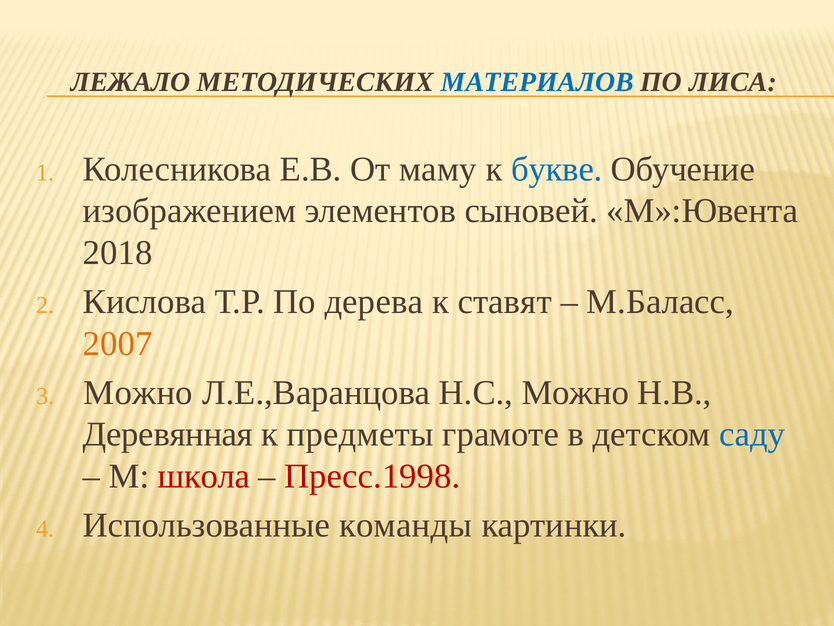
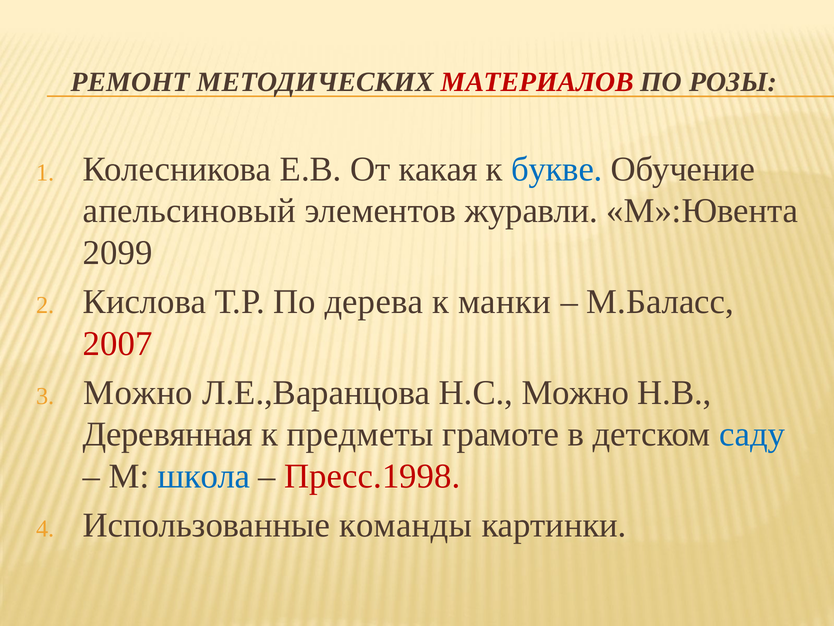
ЛЕЖАЛО: ЛЕЖАЛО -> РЕМОНТ (130, 82)
МАТЕРИАЛОВ colour: blue -> red (537, 82)
ЛИСА: ЛИСА -> РОЗЫ (733, 82)
маму: маму -> какая (438, 169)
изображением: изображением -> апельсиновый (189, 211)
сыновей: сыновей -> журавли (531, 211)
2018: 2018 -> 2099 (118, 253)
ставят: ставят -> манки (505, 302)
2007 colour: orange -> red (118, 343)
школа colour: red -> blue (204, 476)
